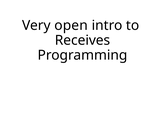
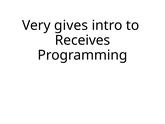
open: open -> gives (71, 25)
